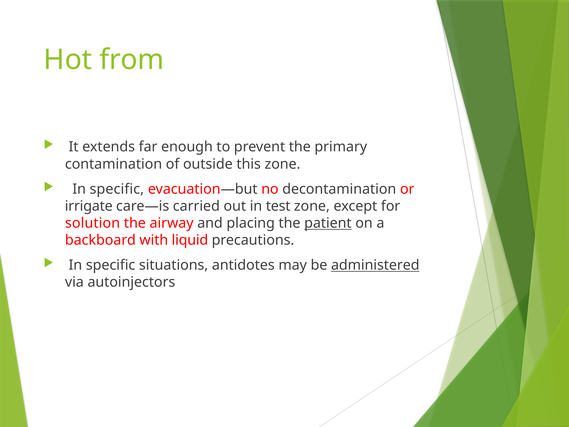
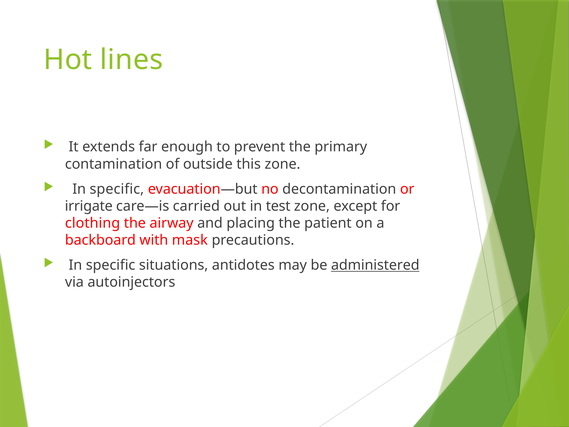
from: from -> lines (131, 60)
solution: solution -> clothing (93, 223)
patient underline: present -> none (328, 223)
liquid: liquid -> mask (190, 240)
